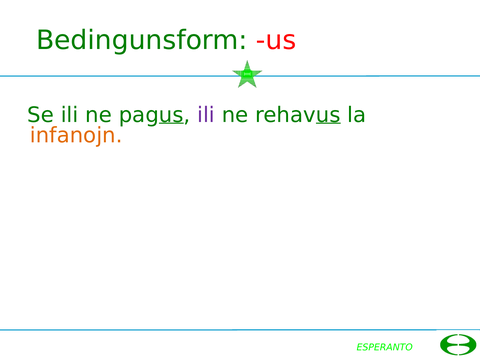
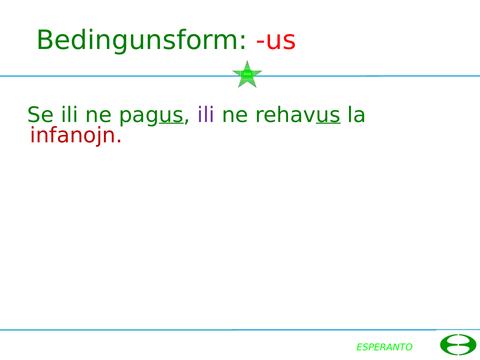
infanojn colour: orange -> red (76, 135)
